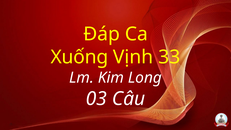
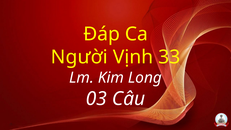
Xuống: Xuống -> Người (79, 57)
